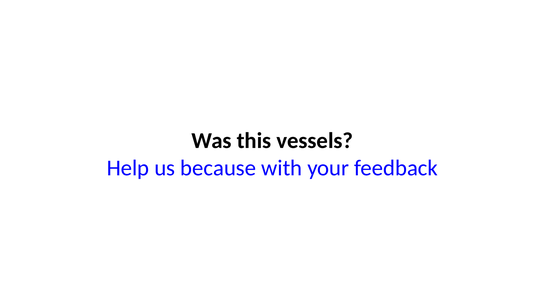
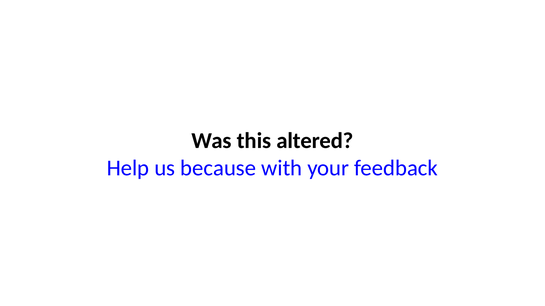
vessels: vessels -> altered (315, 141)
